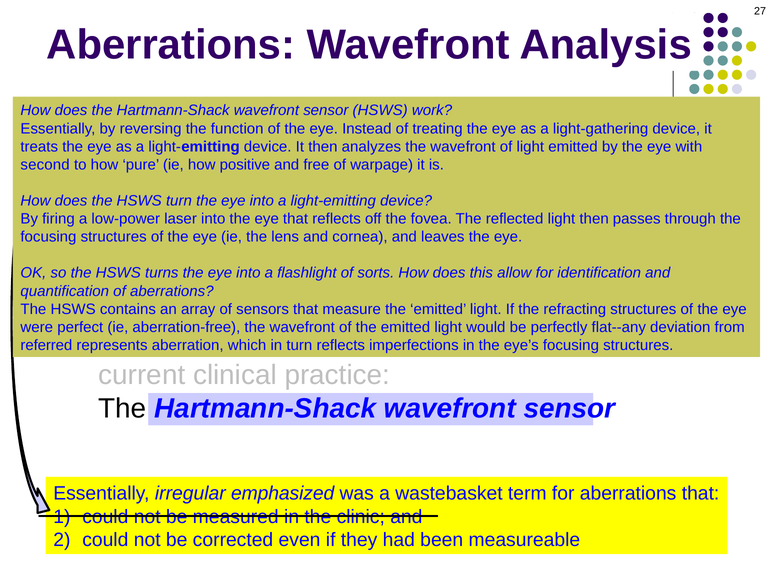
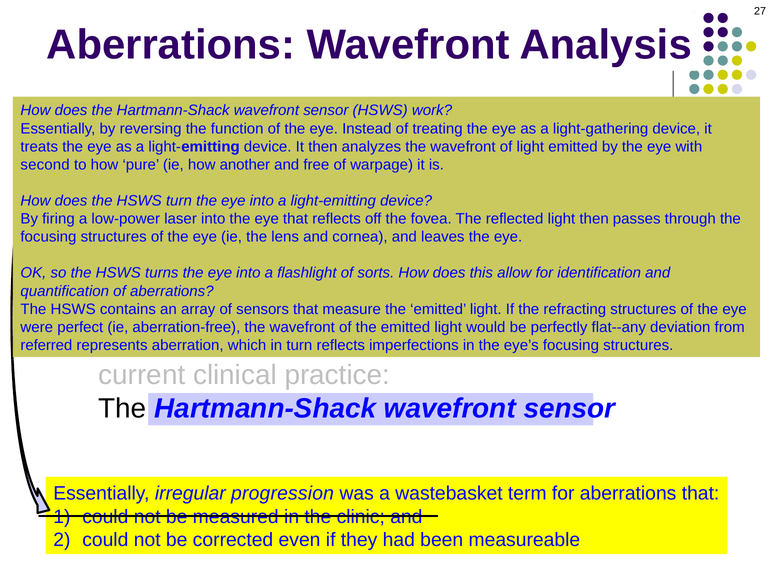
positive: positive -> another (245, 165)
emphasized: emphasized -> progression (283, 493)
